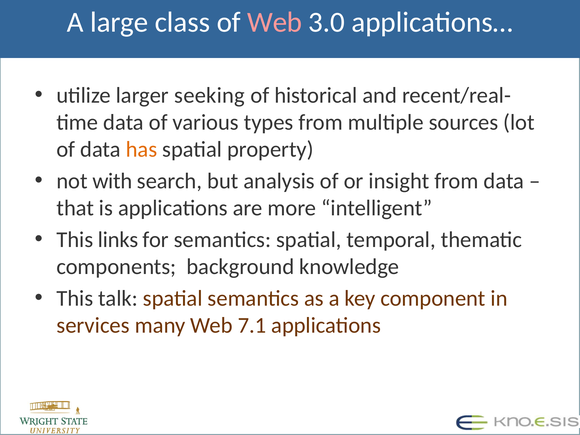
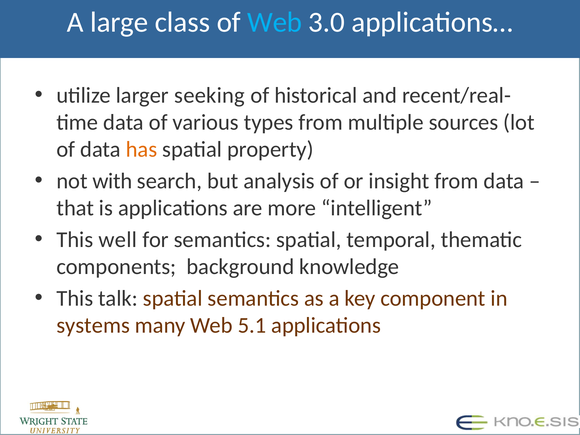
Web colour: pink -> light blue (275, 22)
links: links -> well (118, 240)
services: services -> systems (93, 326)
7.1: 7.1 -> 5.1 (252, 326)
